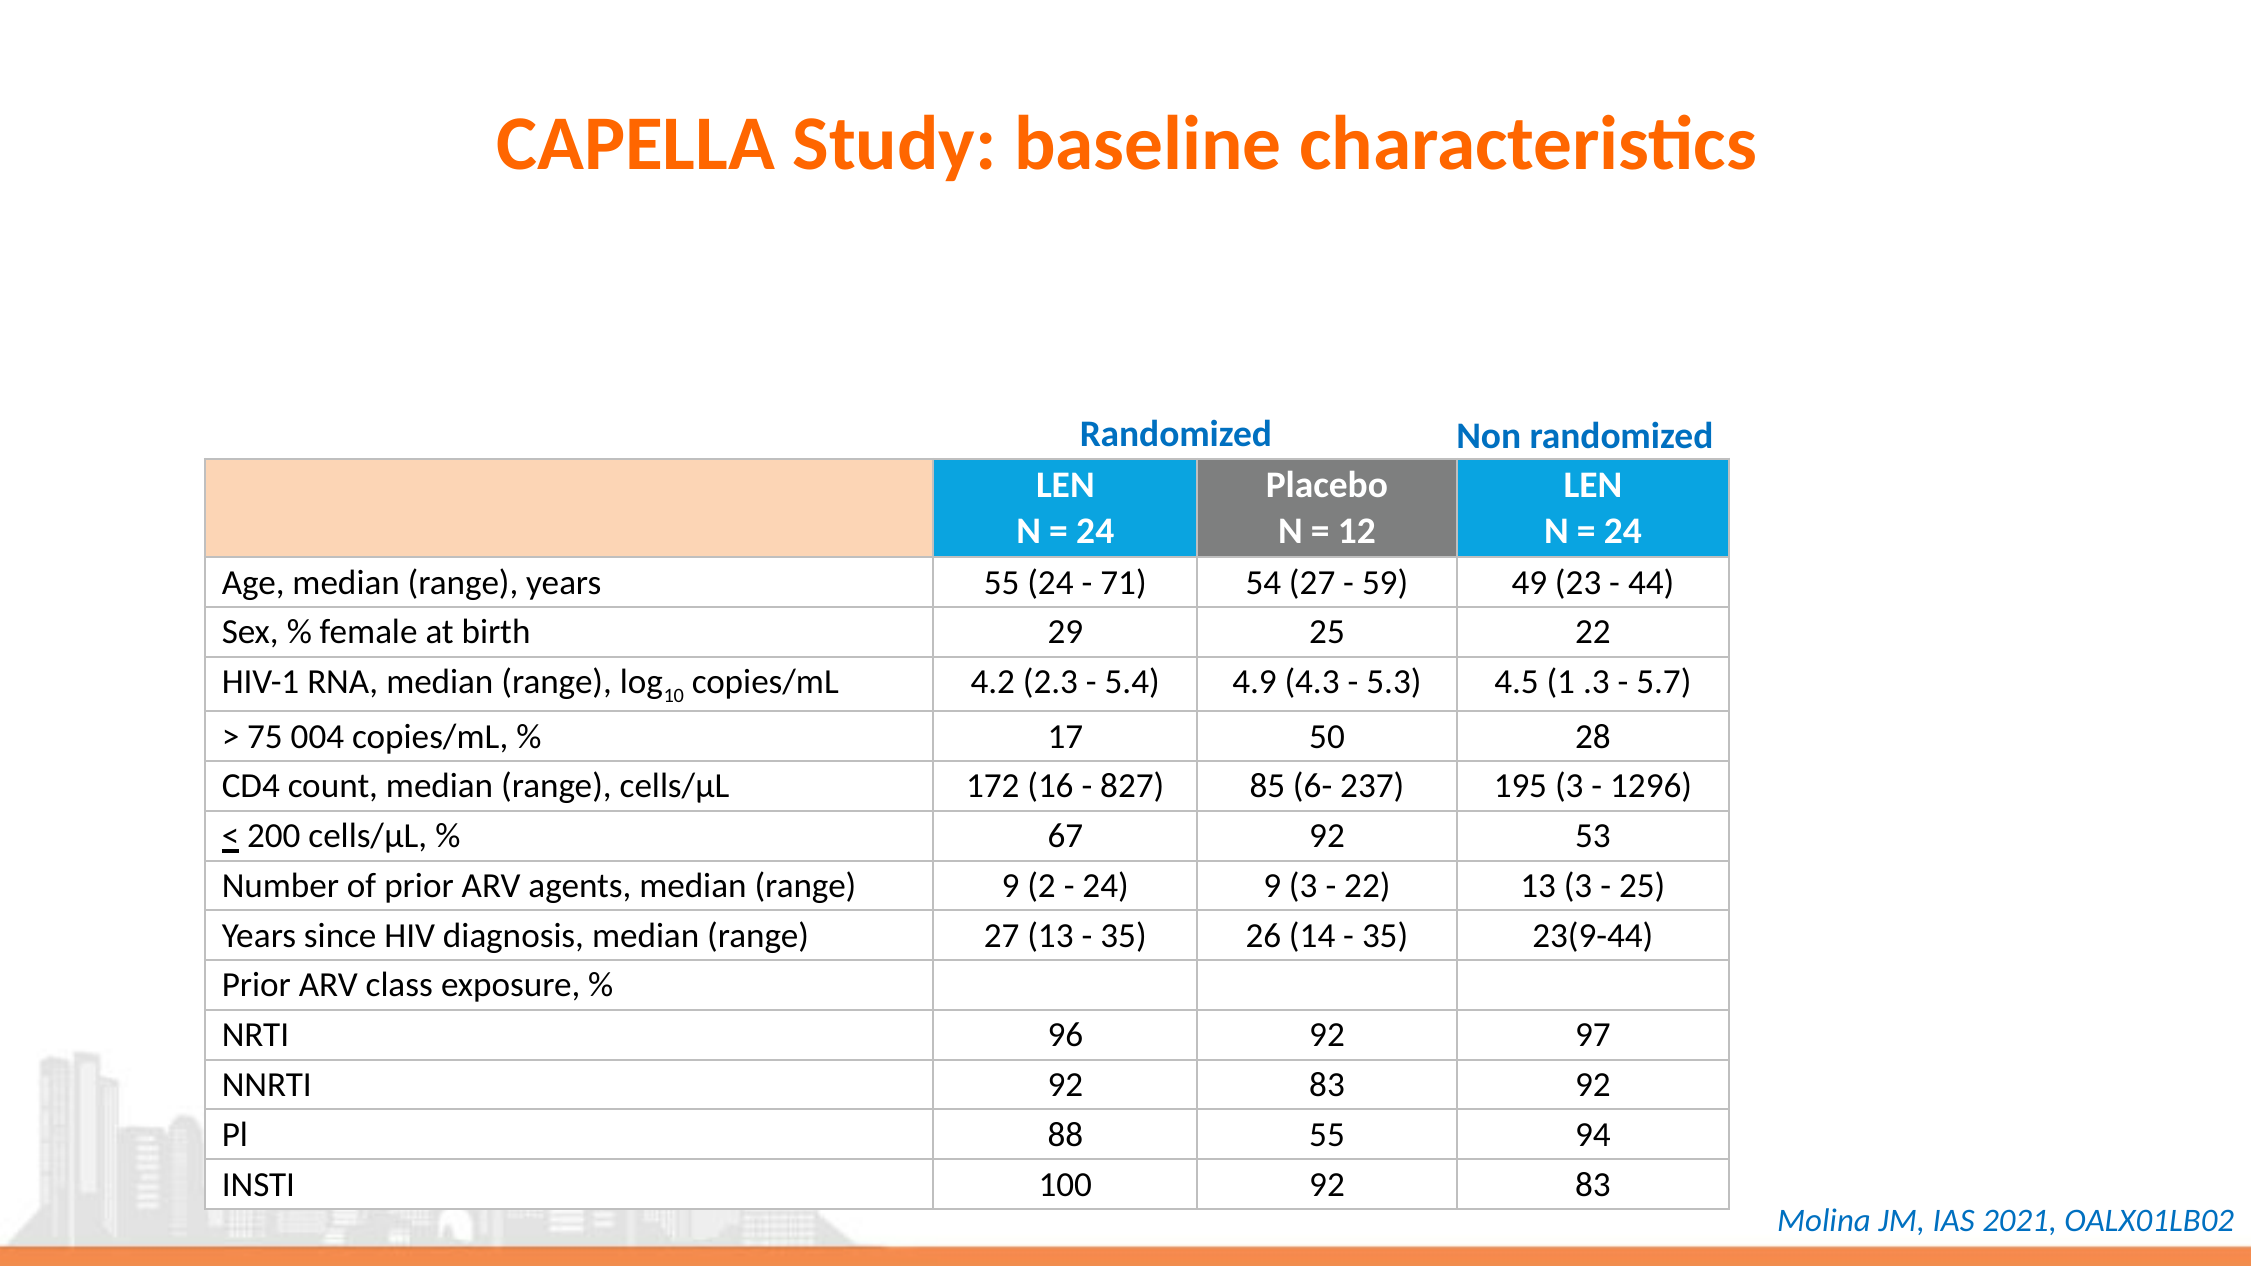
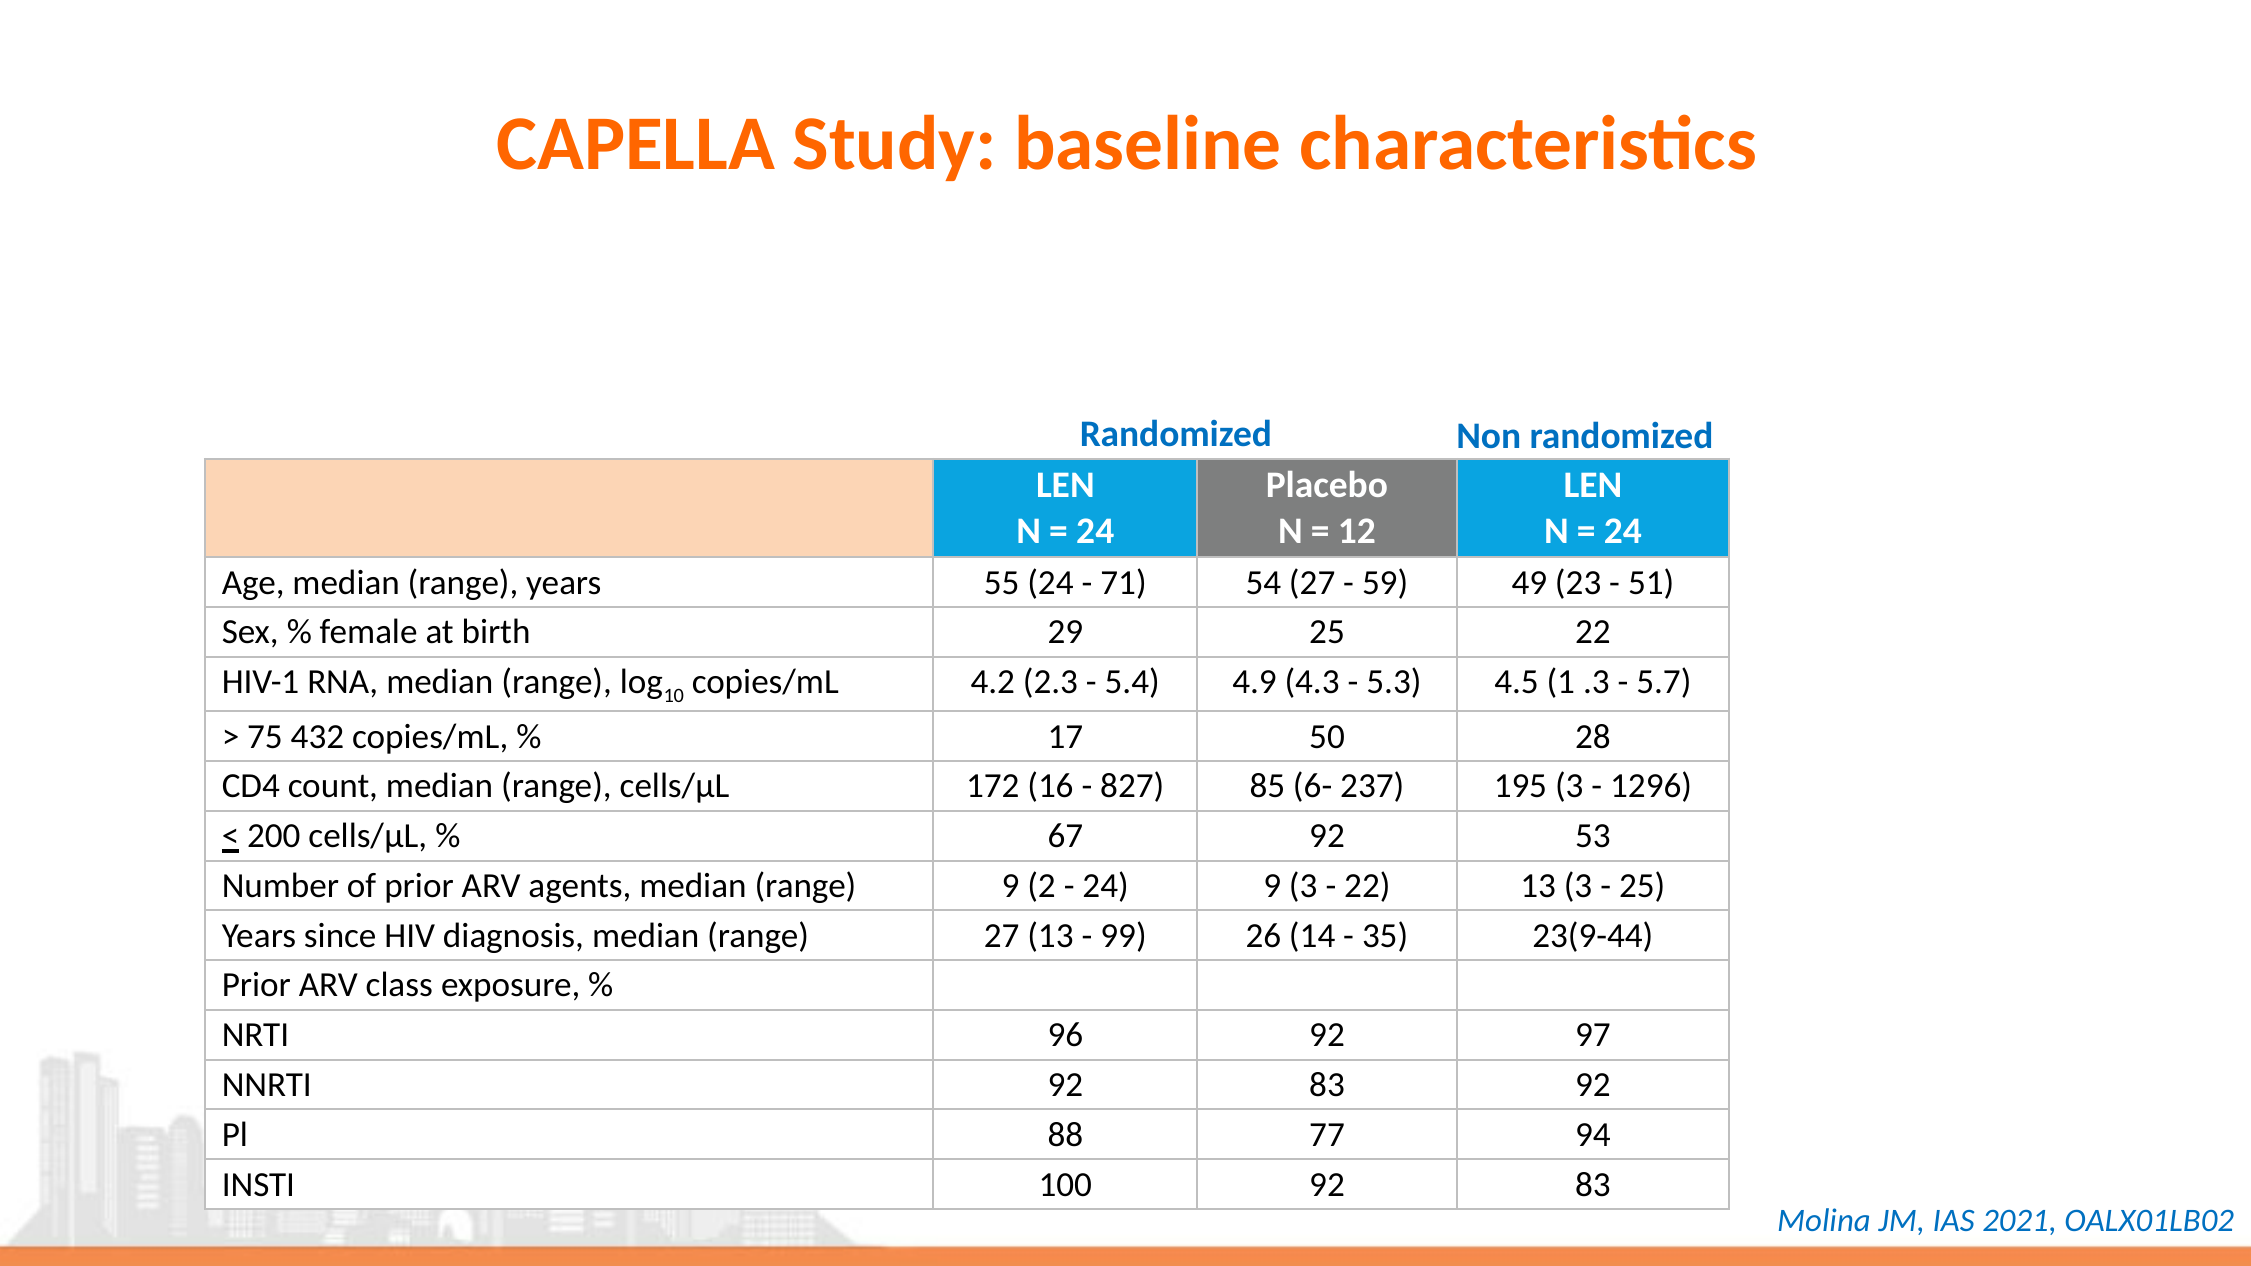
44: 44 -> 51 (1651, 583)
004: 004 -> 432 (317, 737)
35: 35 -> 99 (1124, 936)
88 55: 55 -> 77 (1327, 1135)
